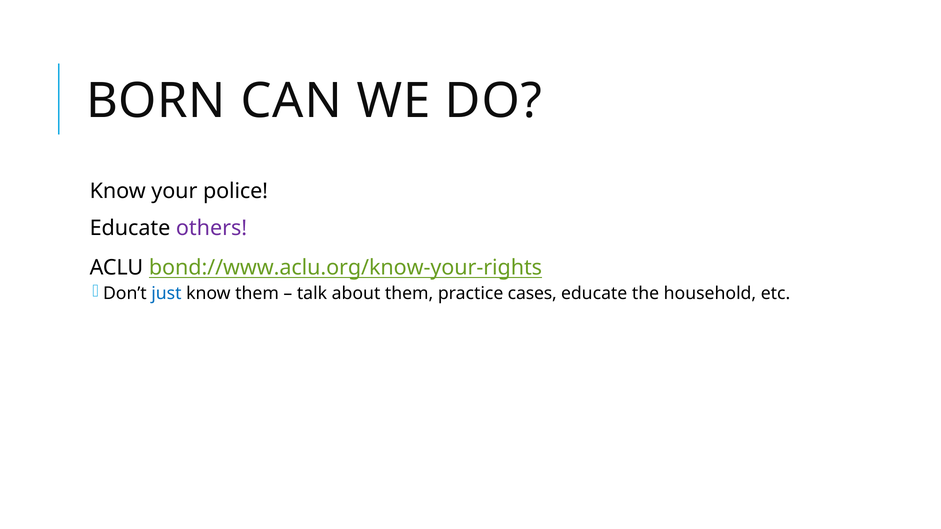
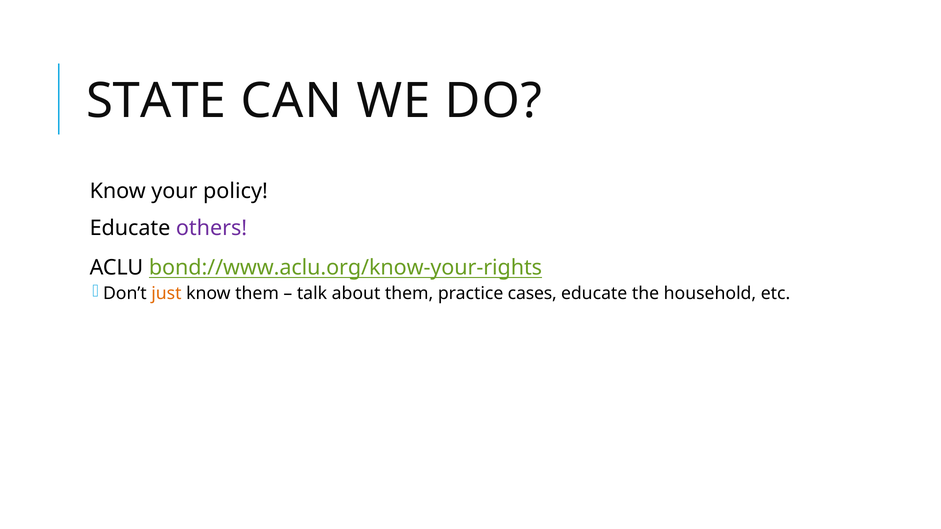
BORN: BORN -> STATE (156, 101)
police: police -> policy (235, 191)
just colour: blue -> orange (166, 294)
